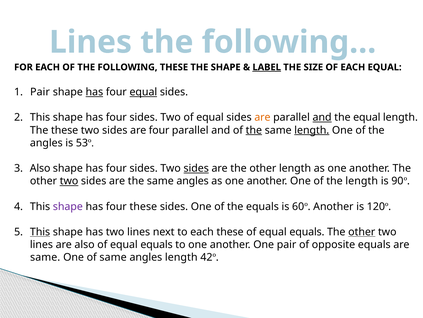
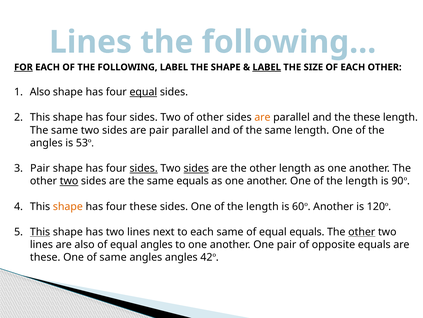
FOR underline: none -> present (23, 67)
FOLLOWING THESE: THESE -> LABEL (174, 67)
EACH EQUAL: EQUAL -> OTHER (385, 67)
Pair: Pair -> Also (40, 92)
has underline: present -> none (94, 92)
Two of equal: equal -> other (210, 117)
and underline: present -> none (322, 117)
the equal: equal -> these (367, 117)
these: these -> same (65, 130)
are four: four -> pair (159, 130)
the underline: present -> none (254, 130)
length underline: present -> none (312, 130)
Also: Also -> Pair (40, 168)
sides underline: none -> present (144, 168)
the same angles: angles -> equals (193, 181)
shape colour: purple -> orange (68, 206)
equals: equals -> length (262, 206)
each these: these -> same (230, 231)
also of equal equals: equals -> angles (157, 244)
same: same -> these (45, 257)
angles length: length -> angles (181, 257)
